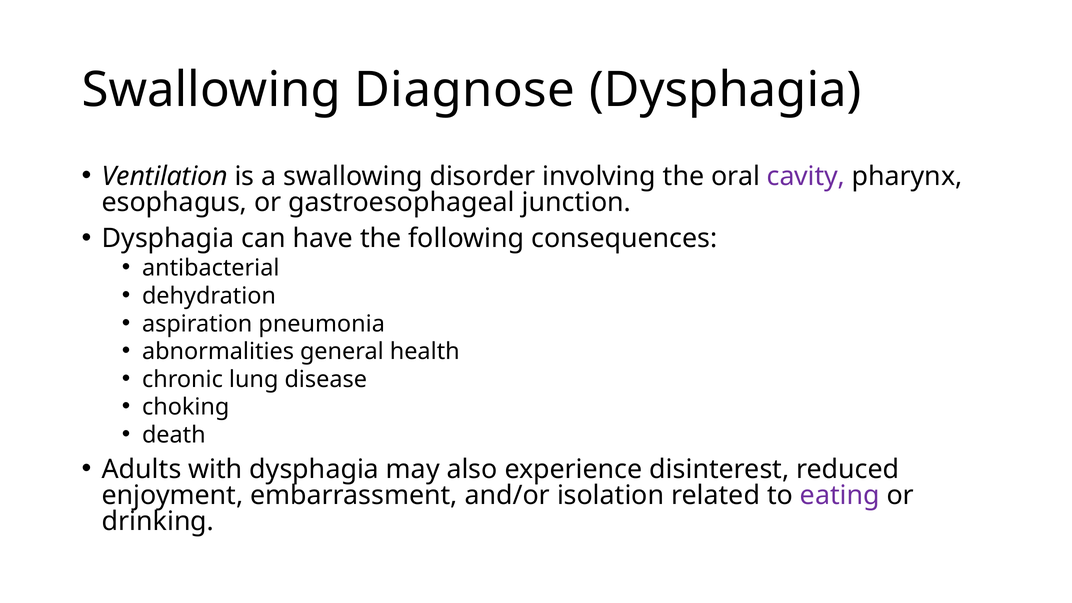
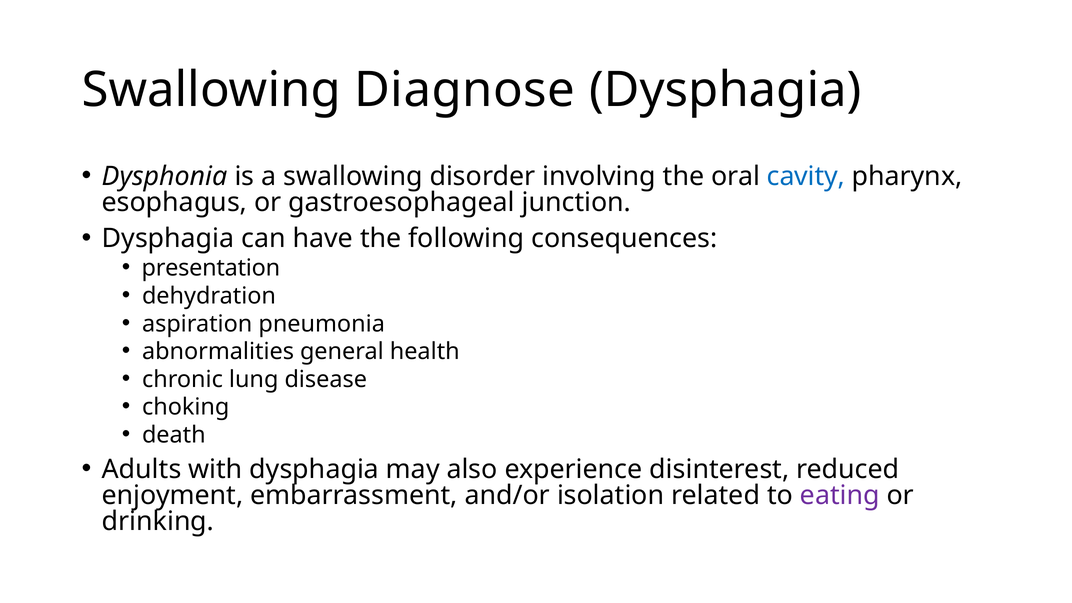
Ventilation: Ventilation -> Dysphonia (165, 177)
cavity colour: purple -> blue (806, 177)
antibacterial: antibacterial -> presentation (211, 268)
